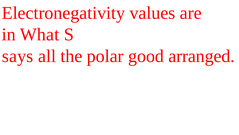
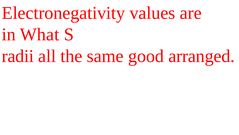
says: says -> radii (18, 56)
polar: polar -> same (105, 56)
